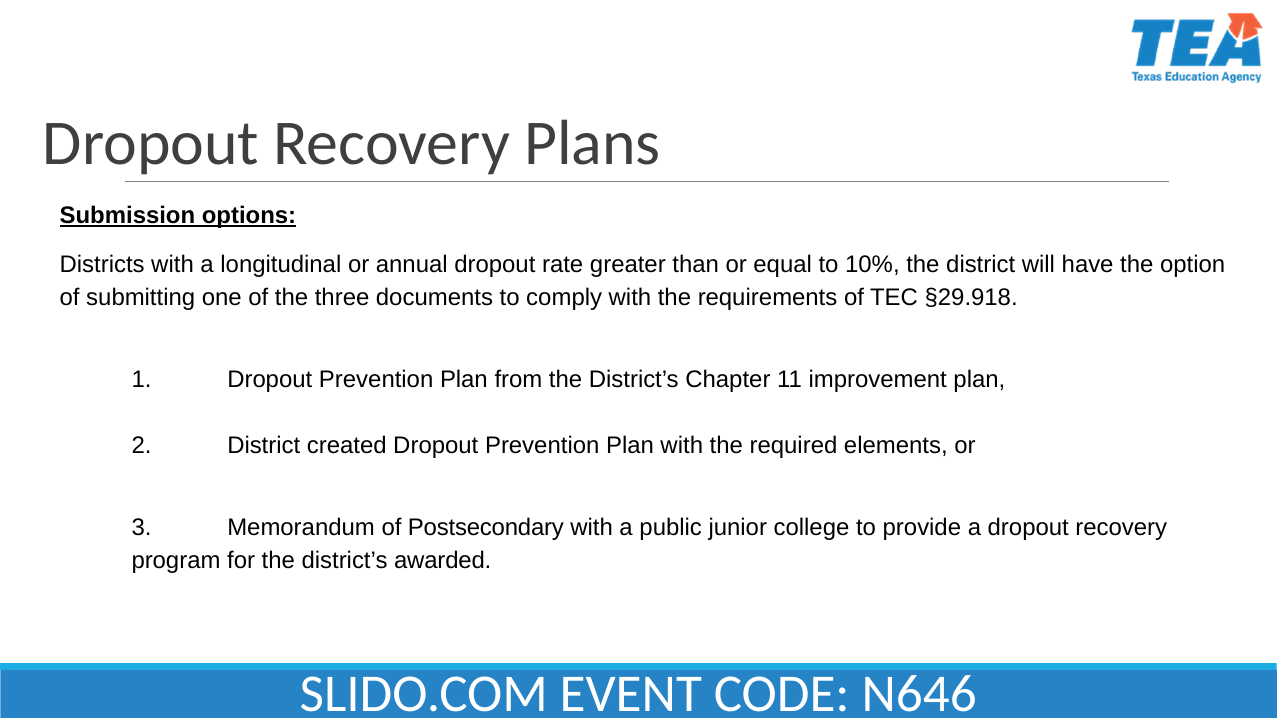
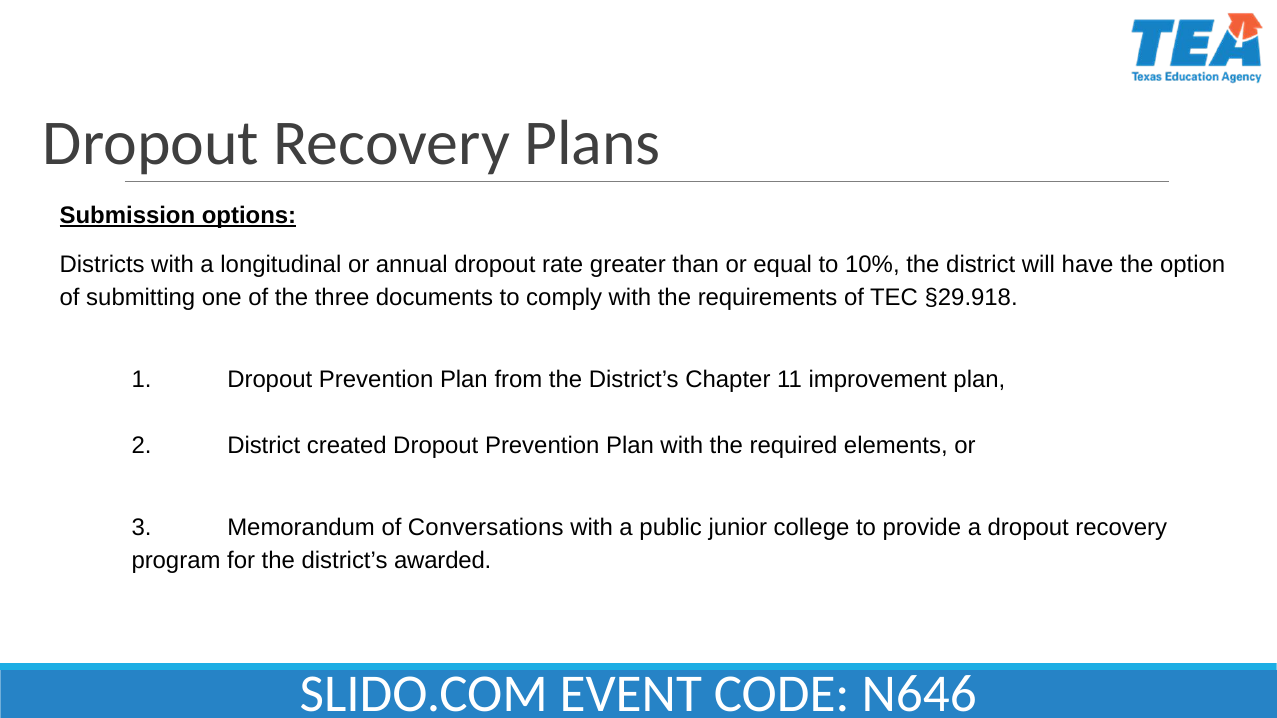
Postsecondary: Postsecondary -> Conversations (486, 528)
